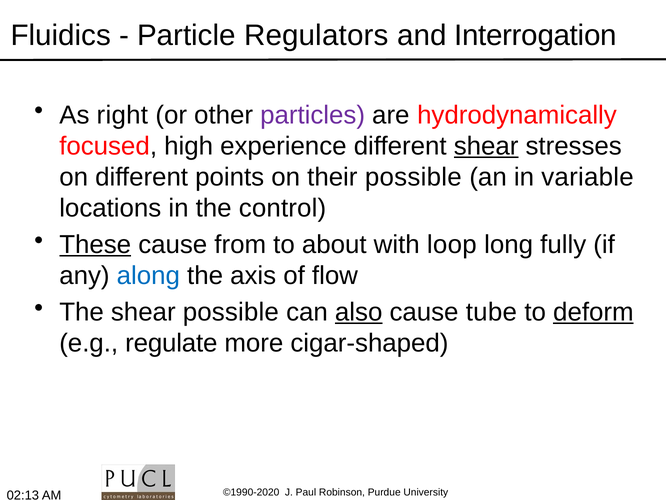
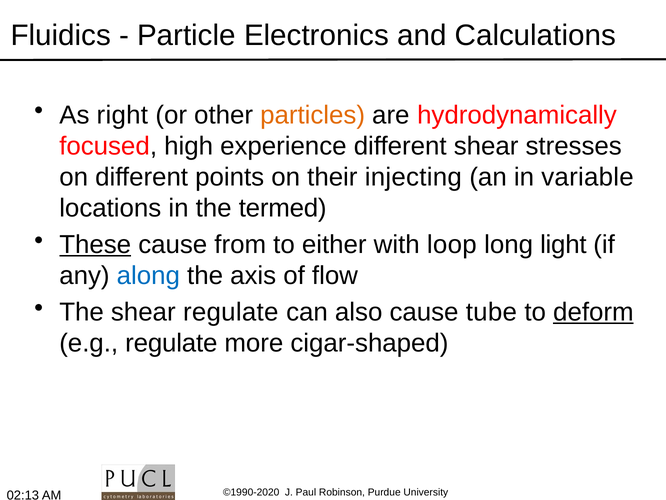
Regulators: Regulators -> Electronics (316, 35)
Interrogation: Interrogation -> Calculations (535, 35)
particles colour: purple -> orange (313, 115)
shear underline: present -> none (486, 146)
their possible: possible -> injecting (413, 177)
control: control -> termed (283, 208)
about: about -> either (334, 245)
fully: fully -> light (563, 245)
shear possible: possible -> regulate (231, 312)
also underline: present -> none (359, 312)
